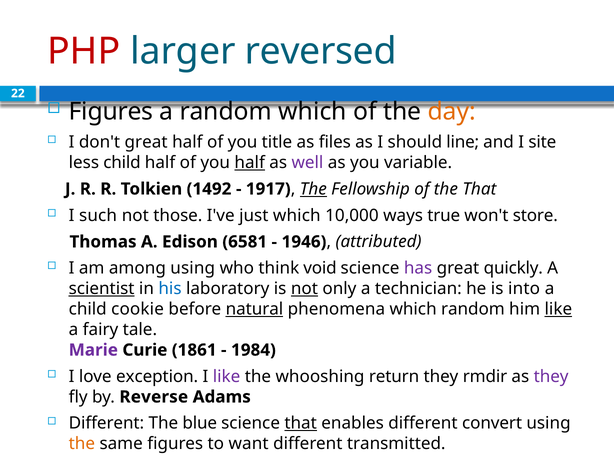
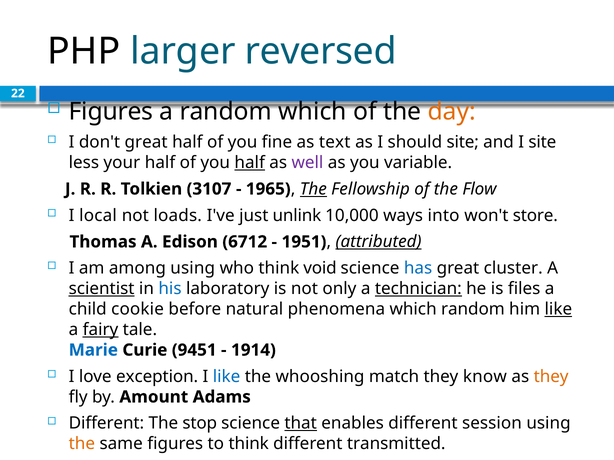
PHP colour: red -> black (84, 51)
title: title -> fine (277, 142)
files: files -> text (335, 142)
should line: line -> site (463, 142)
less child: child -> your (122, 163)
1492: 1492 -> 3107 (209, 189)
1917: 1917 -> 1965 (268, 189)
the That: That -> Flow (479, 189)
such: such -> local (98, 216)
those: those -> loads (178, 216)
just which: which -> unlink (297, 216)
true: true -> into (444, 216)
6581: 6581 -> 6712 (245, 242)
1946: 1946 -> 1951 (304, 242)
attributed underline: none -> present (379, 242)
has colour: purple -> blue (418, 269)
quickly: quickly -> cluster (513, 269)
not underline: present -> none (304, 289)
technician underline: none -> present (418, 289)
into: into -> files (524, 289)
natural underline: present -> none (254, 309)
fairy underline: none -> present (101, 330)
Marie colour: purple -> blue (93, 350)
1861: 1861 -> 9451 (194, 350)
1984: 1984 -> 1914 (253, 350)
like colour: purple -> blue (227, 377)
return: return -> match (394, 377)
rmdir: rmdir -> know (485, 377)
they colour: purple -> orange (551, 377)
Reverse: Reverse -> Amount (154, 397)
blue: blue -> stop (200, 424)
convert: convert -> session (492, 424)
to want: want -> think (249, 444)
